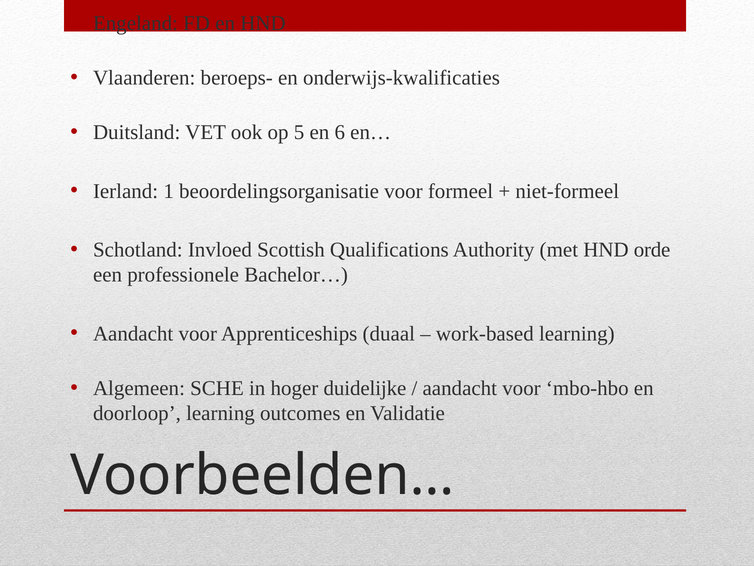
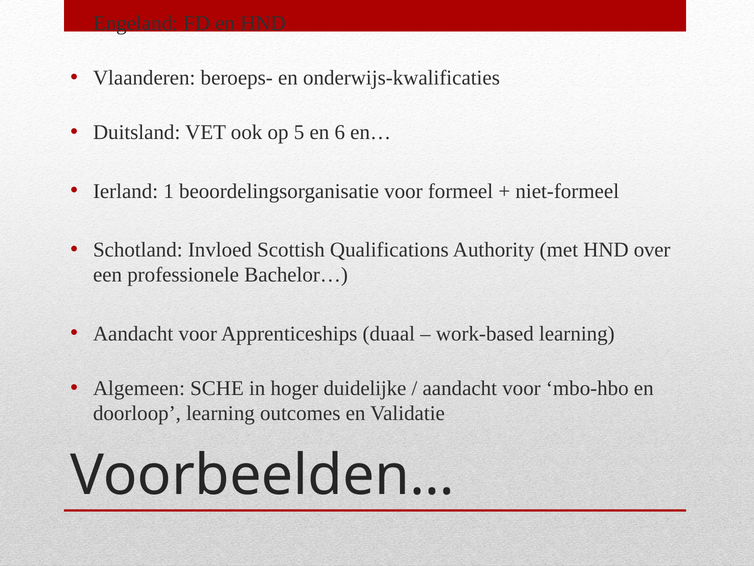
orde: orde -> over (652, 250)
